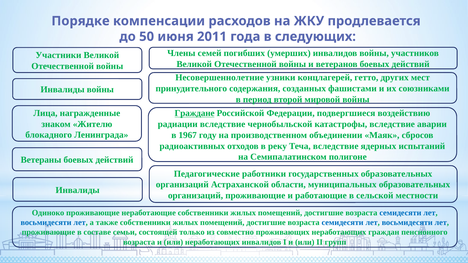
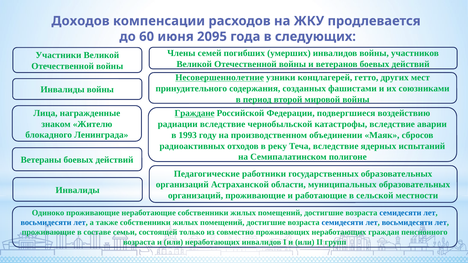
Порядке: Порядке -> Доходов (80, 21)
50: 50 -> 60 (147, 37)
2011: 2011 -> 2095 (212, 37)
Несовершеннолетние underline: none -> present (220, 78)
1967: 1967 -> 1993 (188, 135)
